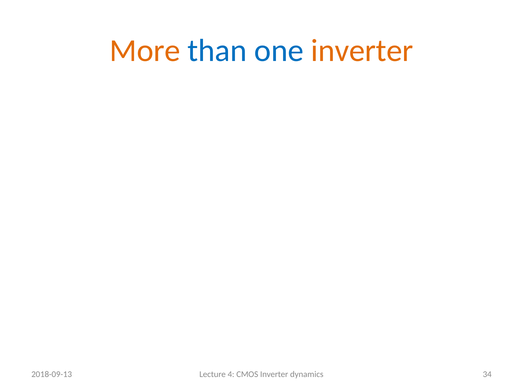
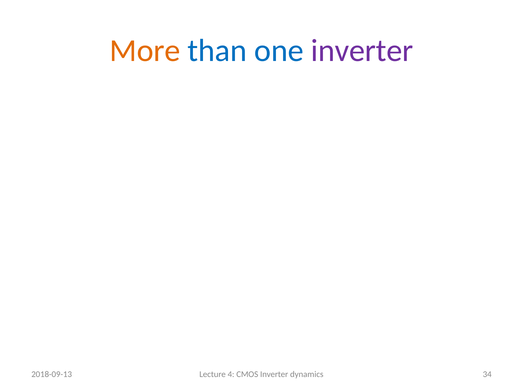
inverter colour: orange -> purple (362, 51)
